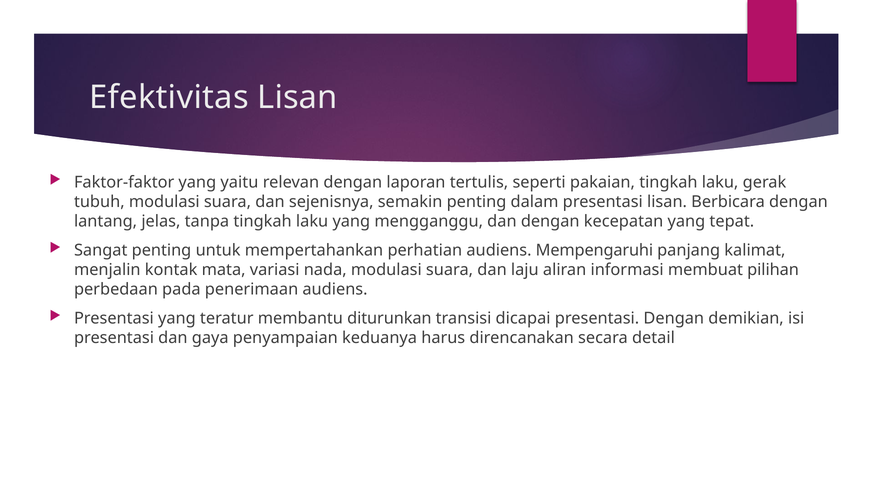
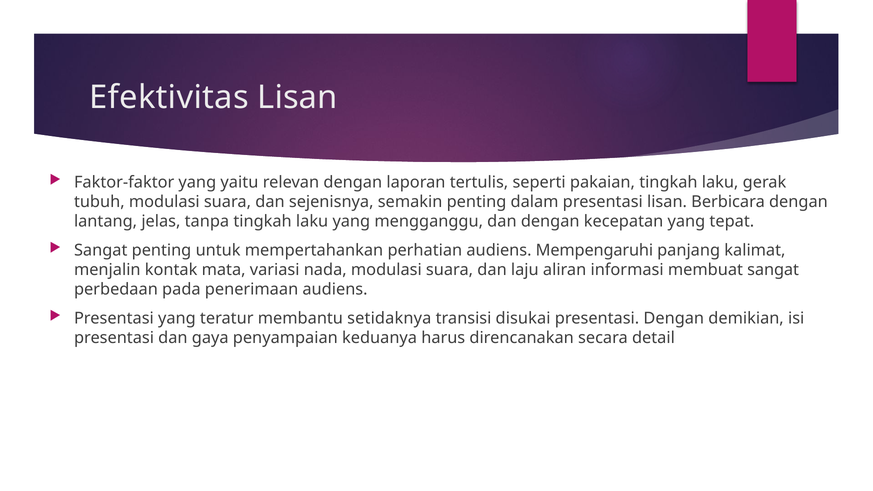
membuat pilihan: pilihan -> sangat (773, 270)
diturunkan: diturunkan -> setidaknya (389, 318)
dicapai: dicapai -> disukai (523, 318)
